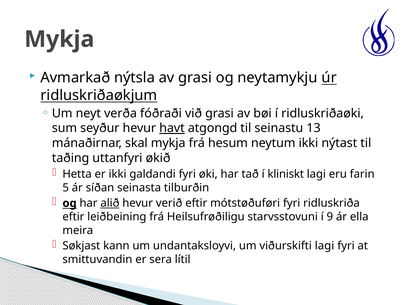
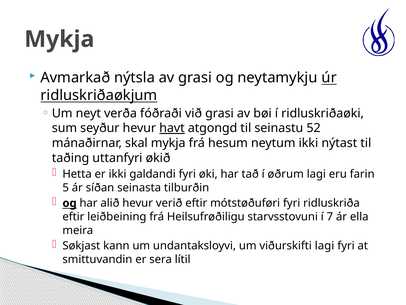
13: 13 -> 52 (314, 128)
kliniskt: kliniskt -> øðrum (286, 174)
alið underline: present -> none (110, 203)
9: 9 -> 7 (330, 216)
